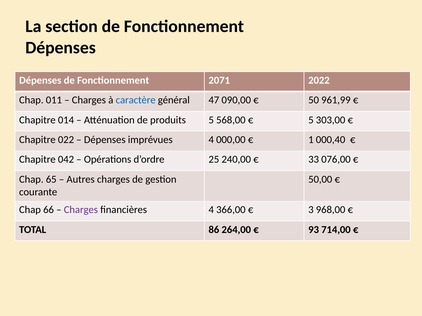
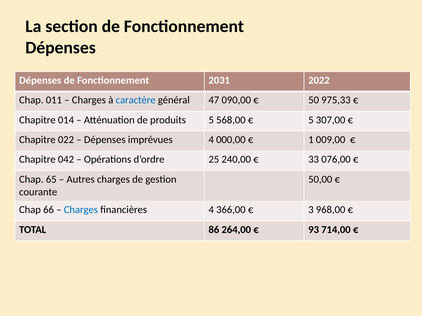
2071: 2071 -> 2031 (219, 81)
961,99: 961,99 -> 975,33 (336, 100)
303,00: 303,00 -> 307,00 (331, 120)
000,40: 000,40 -> 009,00 (331, 140)
Charges colour: purple -> blue (81, 210)
